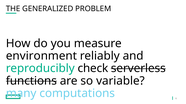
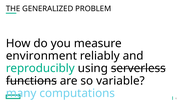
check: check -> using (93, 69)
